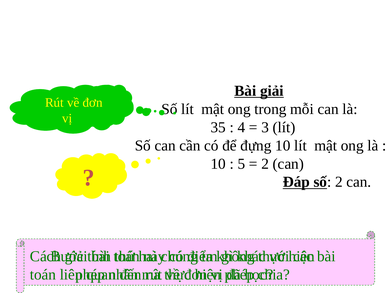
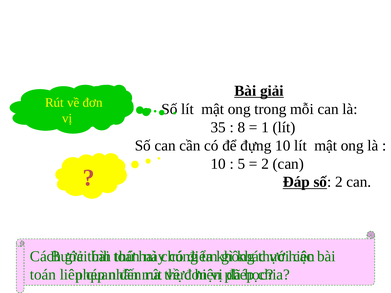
4: 4 -> 8 (241, 127)
3: 3 -> 1 (265, 127)
